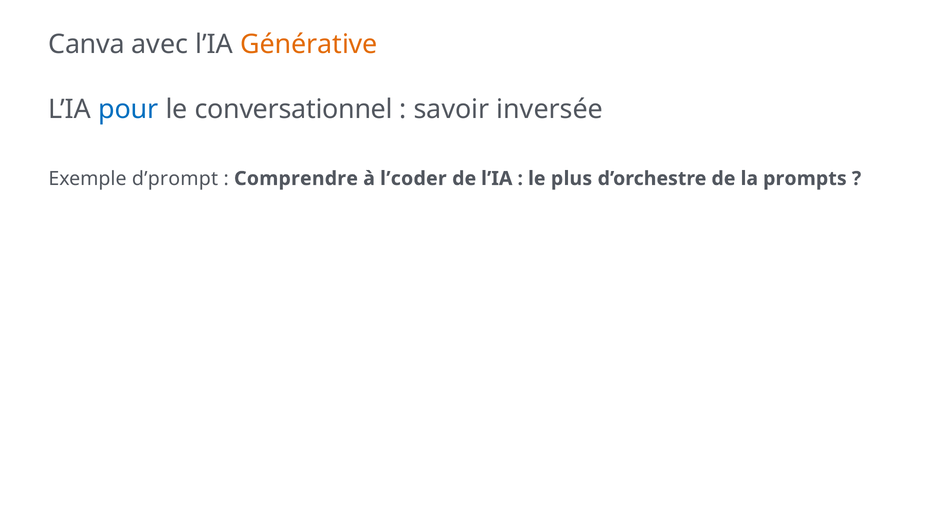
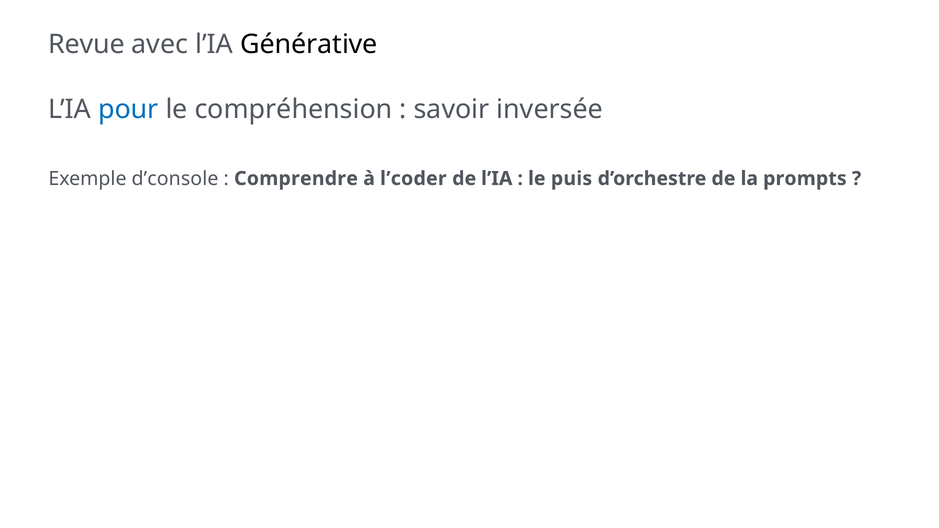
Canva: Canva -> Revue (87, 44)
Générative colour: orange -> black (309, 44)
conversationnel: conversationnel -> compréhension (294, 109)
d’prompt: d’prompt -> d’console (175, 179)
plus: plus -> puis (572, 179)
